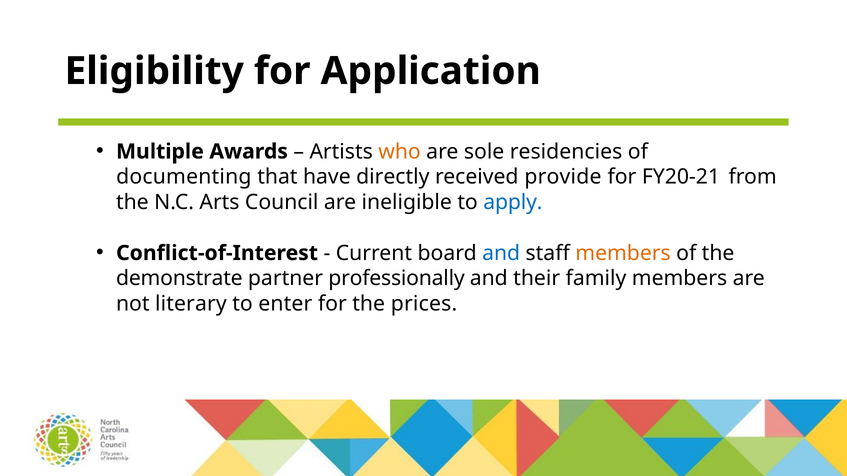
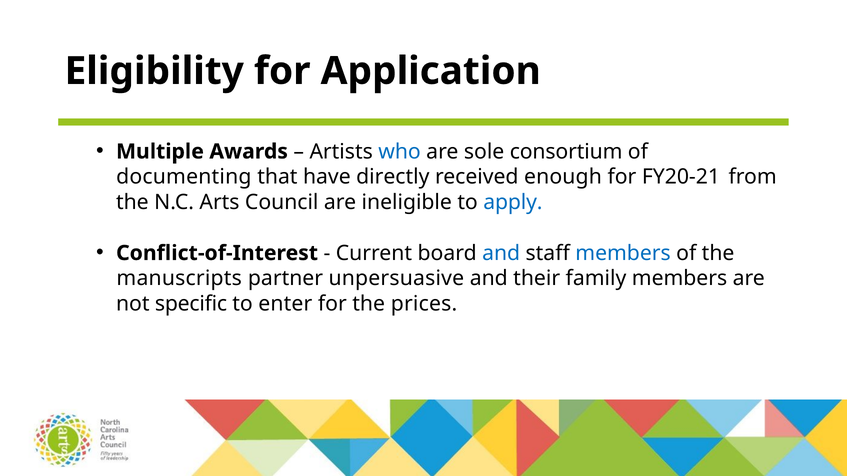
who colour: orange -> blue (400, 152)
residencies: residencies -> consortium (566, 152)
provide: provide -> enough (563, 177)
members colour: orange -> blue (623, 253)
demonstrate: demonstrate -> manuscripts (179, 279)
professionally: professionally -> unpersuasive (396, 279)
literary: literary -> specific (191, 304)
